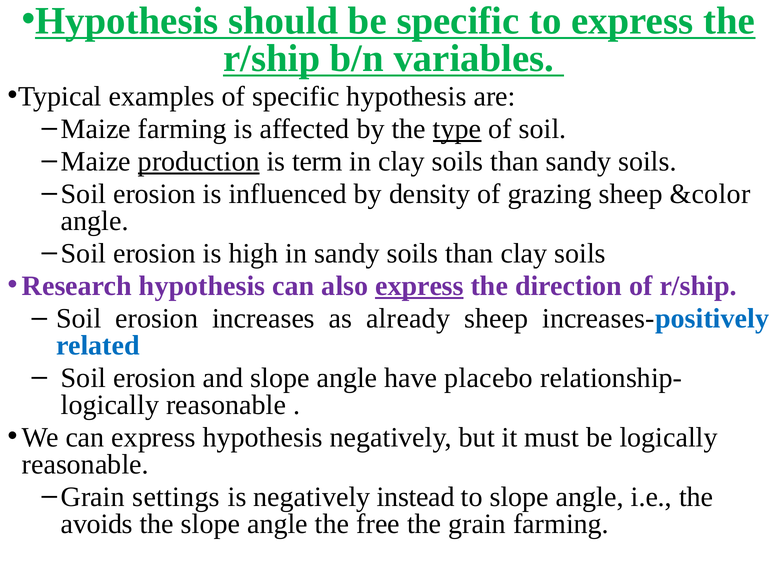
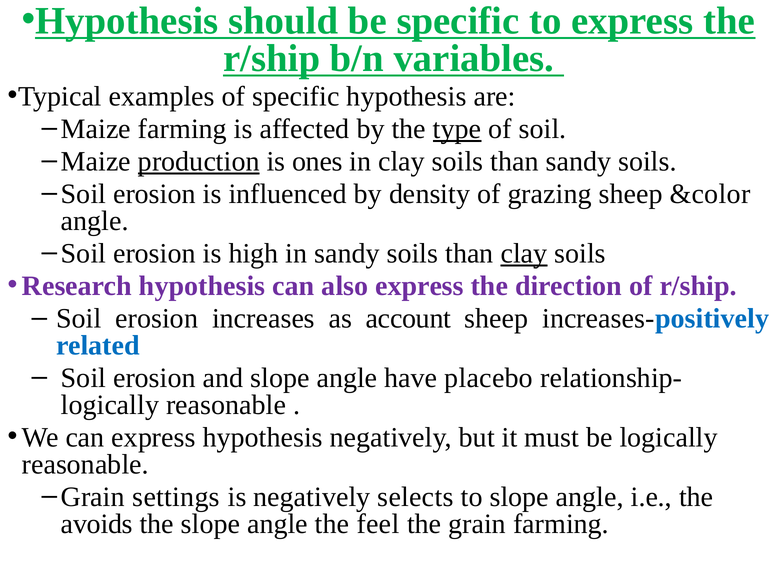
term: term -> ones (317, 161)
clay underline: none -> present (524, 253)
express underline: present -> none (419, 286)
already: already -> account (408, 318)
instead: instead -> selects (415, 497)
free: free -> feel (378, 524)
